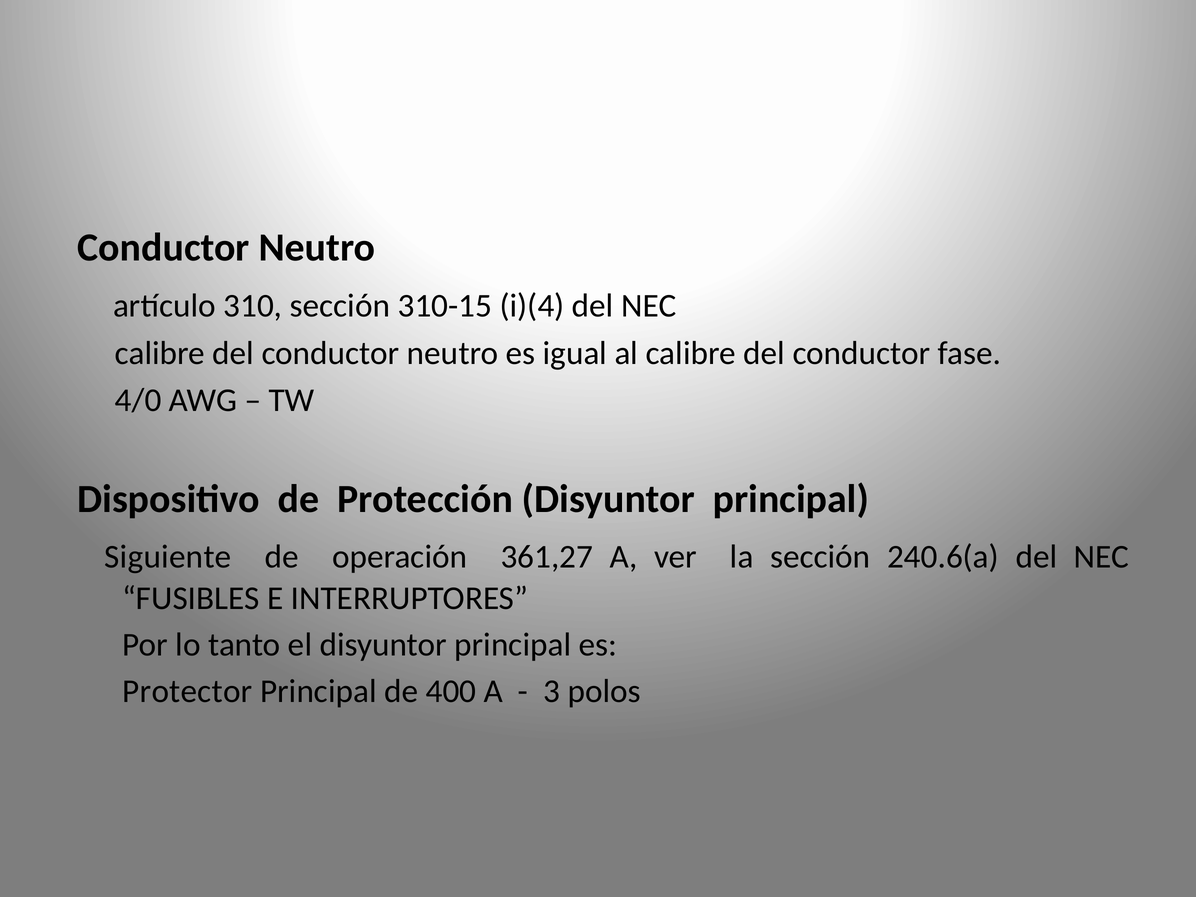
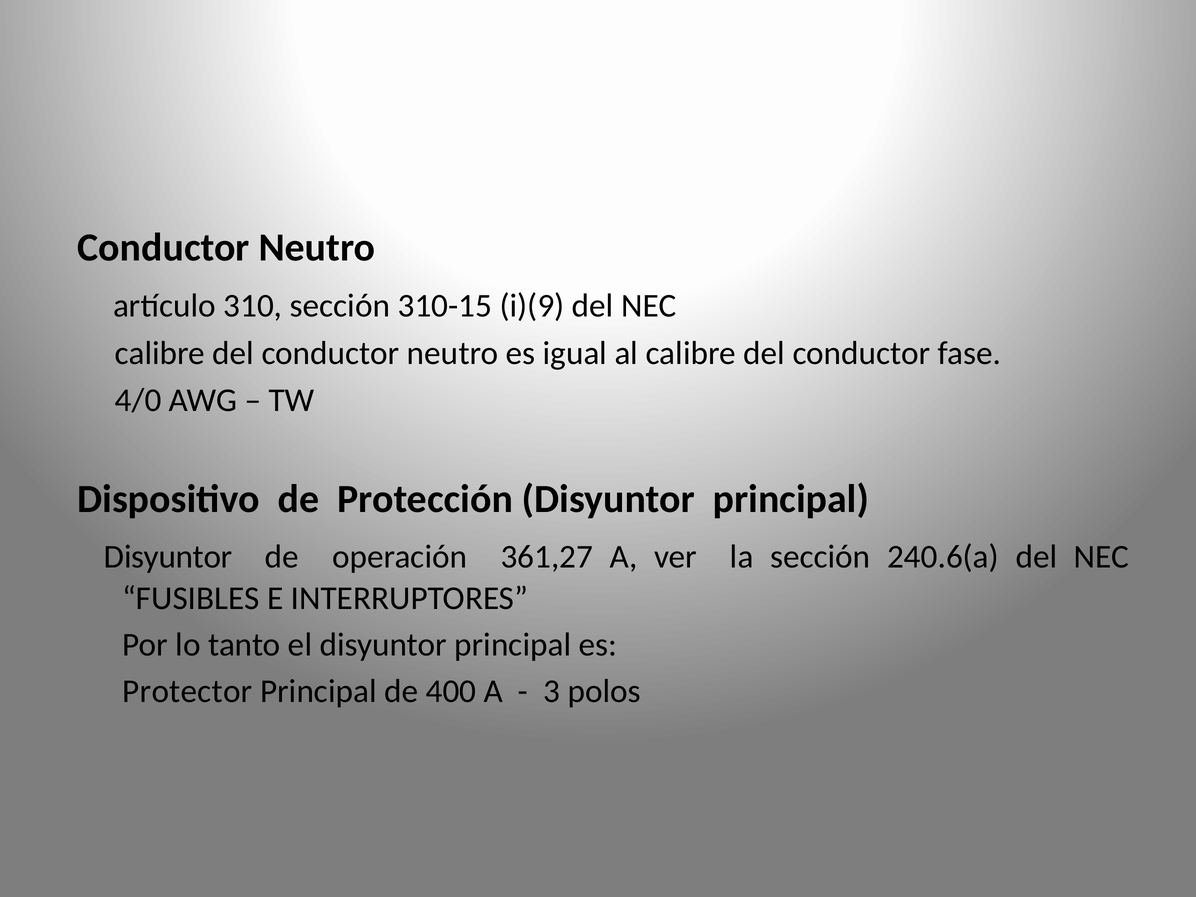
i)(4: i)(4 -> i)(9 (532, 306)
Siguiente: Siguiente -> Disyuntor (168, 557)
